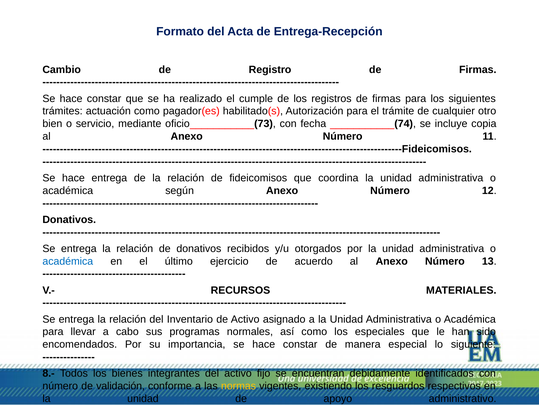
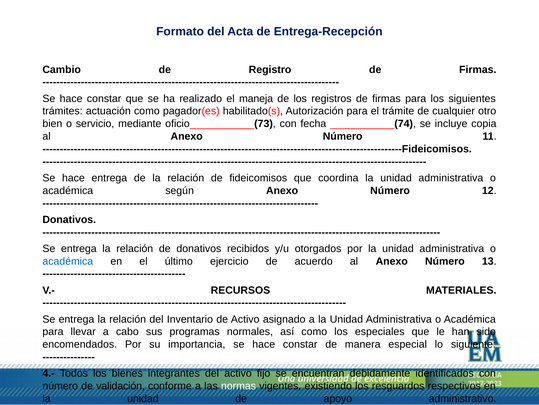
cumple: cumple -> maneja (256, 98)
8.-: 8.- -> 4.- (49, 373)
normas colour: yellow -> white (238, 385)
